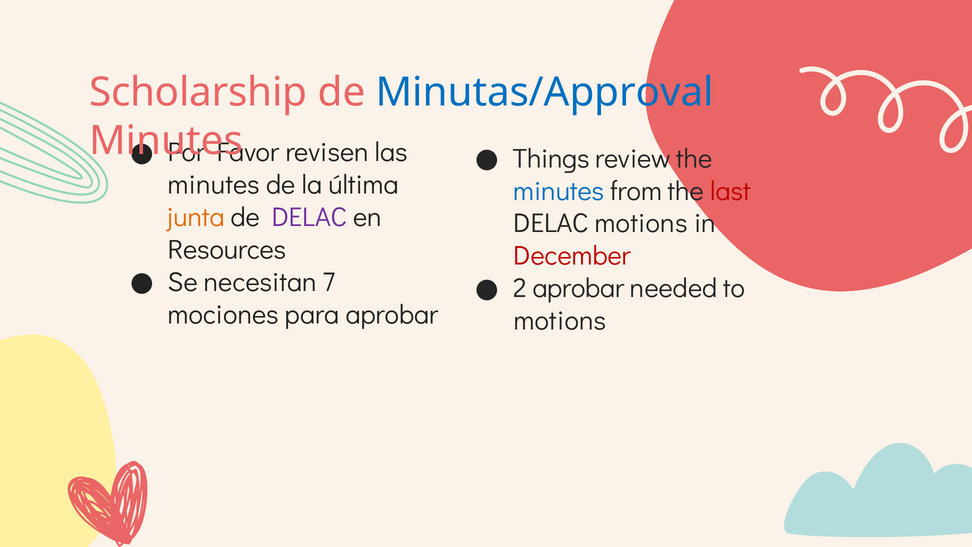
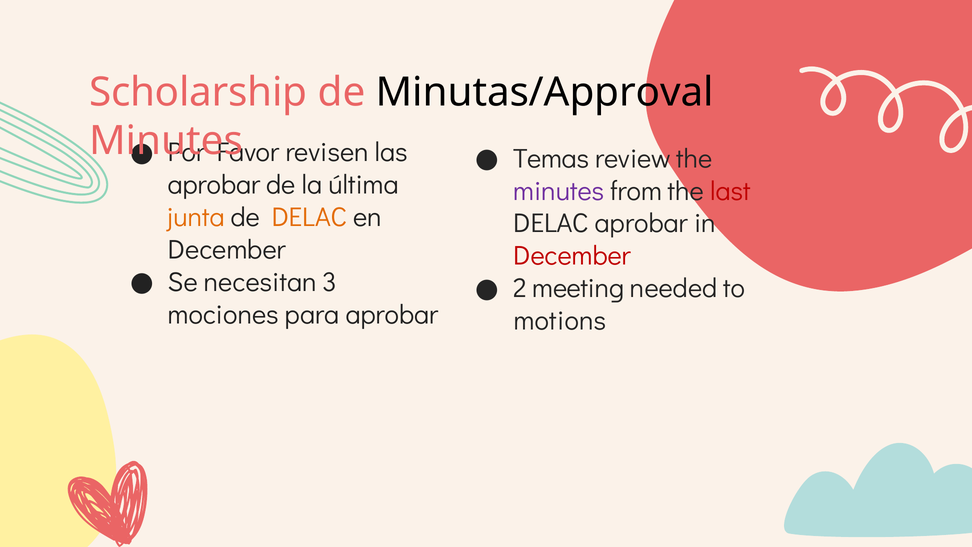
Minutas/Approval colour: blue -> black (545, 92)
Things: Things -> Temas (551, 159)
minutes: minutes -> aprobar (214, 185)
minutes colour: blue -> purple (559, 191)
DELAC colour: purple -> orange (309, 217)
DELAC motions: motions -> aprobar (641, 223)
Resources: Resources -> December (227, 250)
7: 7 -> 3 (330, 282)
2 aprobar: aprobar -> meeting (578, 288)
